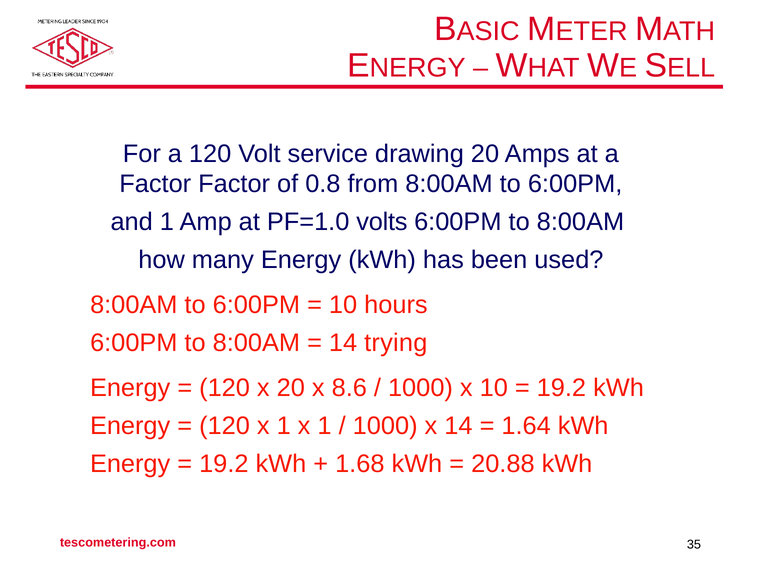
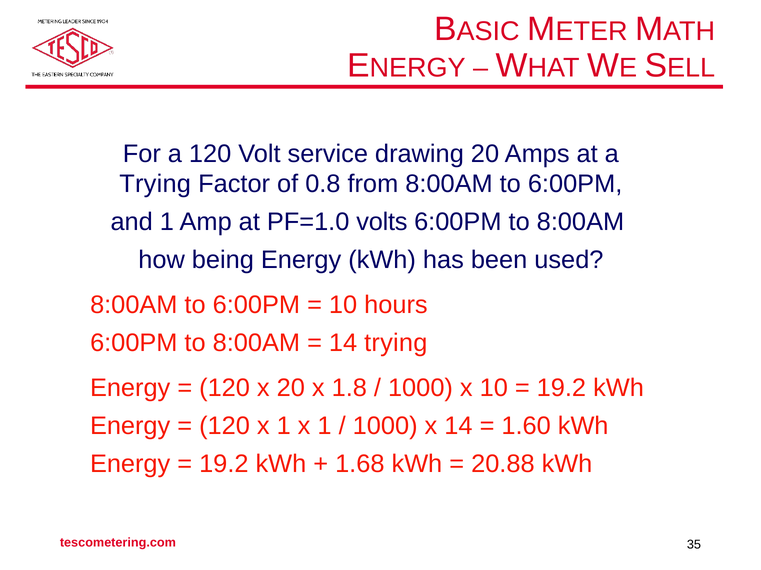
Factor: Factor -> Trying (155, 184)
many: many -> being (223, 260)
8.6: 8.6 -> 1.8 (349, 389)
1.64: 1.64 -> 1.60 (526, 427)
